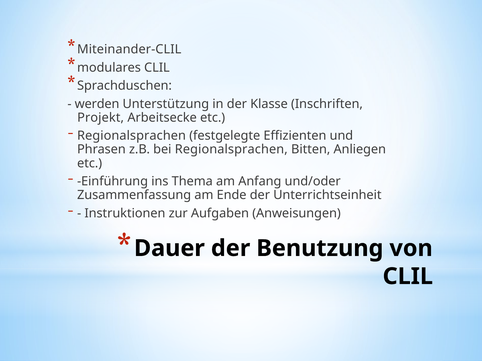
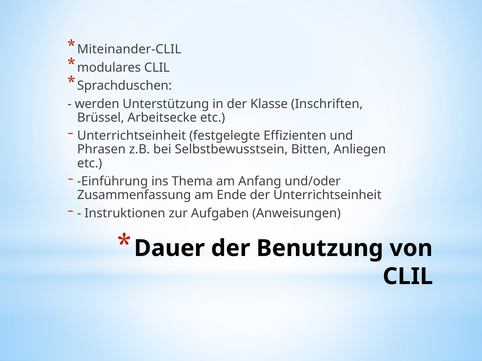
Projekt: Projekt -> Brüssel (101, 118)
Regionalsprachen: Regionalsprachen -> Unterrichtseinheit (132, 136)
bei Regionalsprachen: Regionalsprachen -> Selbstbewusstsein (231, 150)
